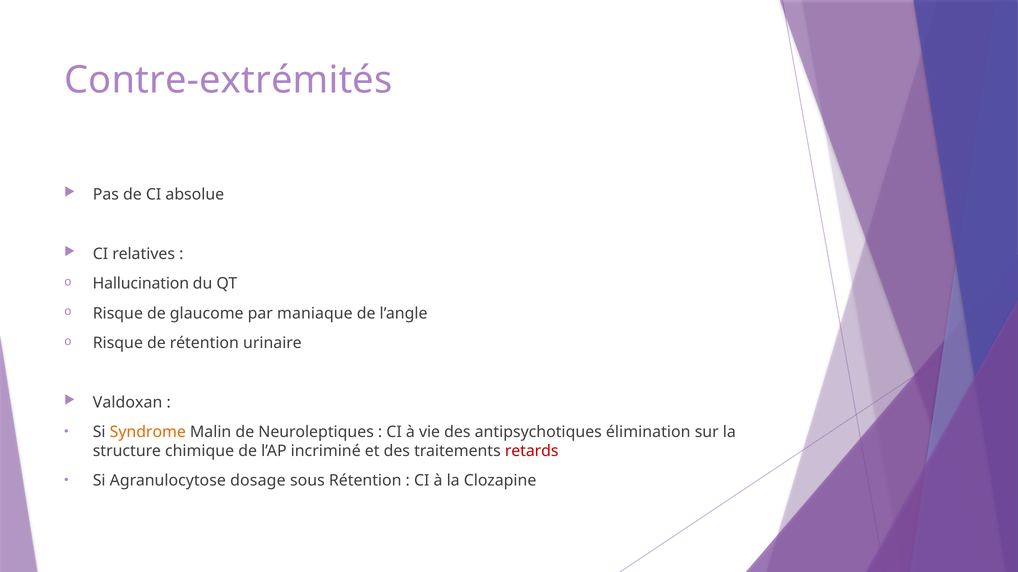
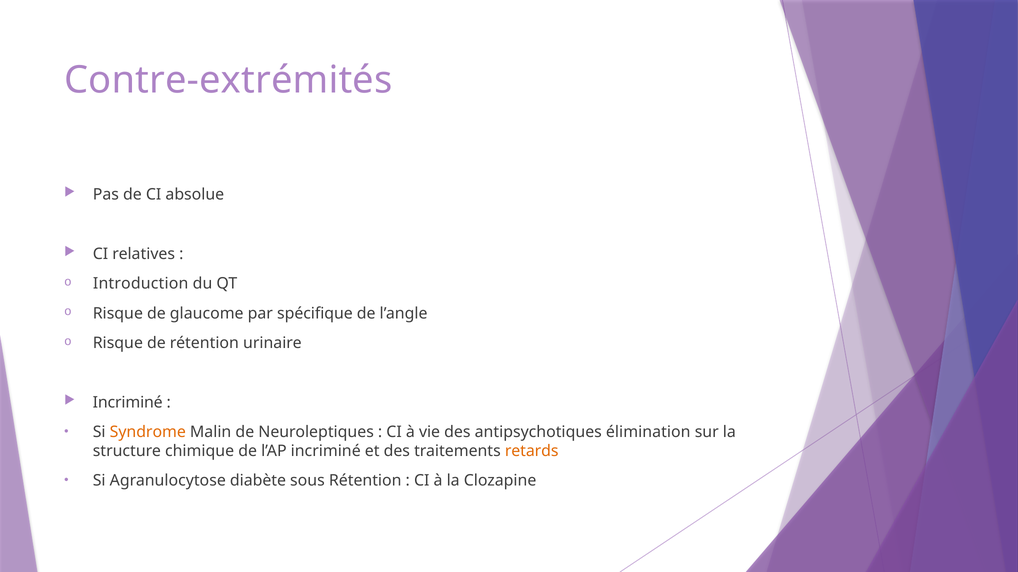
Hallucination: Hallucination -> Introduction (141, 284)
maniaque: maniaque -> spécifique (315, 314)
Valdoxan: Valdoxan -> Incriminé (128, 403)
retards colour: red -> orange (532, 452)
dosage: dosage -> diabète (258, 481)
